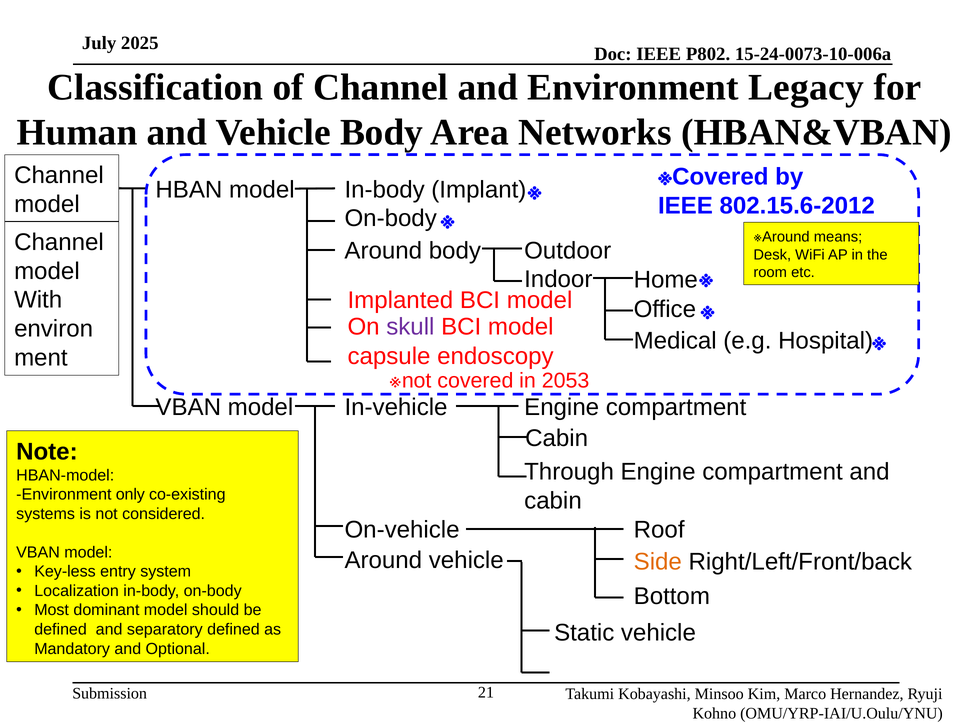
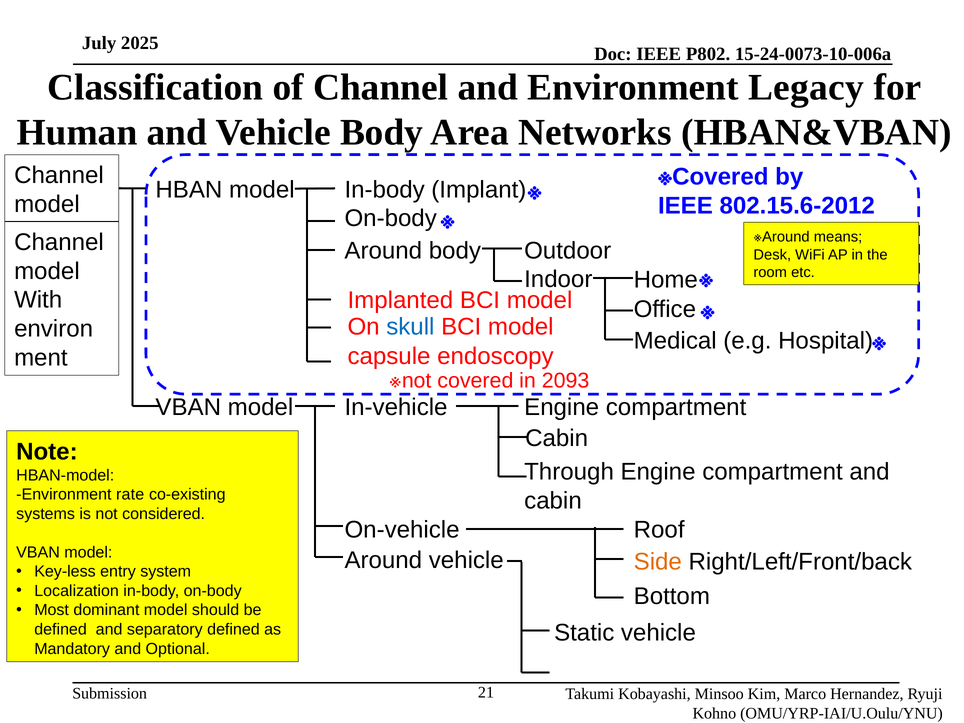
skull colour: purple -> blue (410, 327)
2053: 2053 -> 2093 (566, 381)
only: only -> rate (130, 495)
